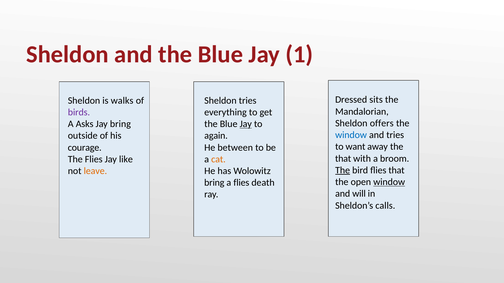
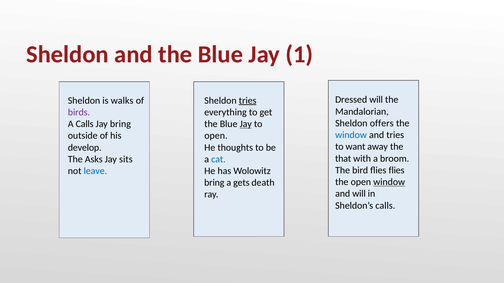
Dressed sits: sits -> will (376, 100)
tries underline: none -> present (248, 101)
A Asks: Asks -> Calls (85, 124)
again: again -> open (216, 136)
courage: courage -> develop (85, 148)
between: between -> thoughts (235, 148)
The Flies: Flies -> Asks (94, 159)
like: like -> sits (126, 159)
cat colour: orange -> blue (218, 159)
The underline: present -> none (343, 171)
flies that: that -> flies (397, 171)
leave colour: orange -> blue (95, 171)
a flies: flies -> gets (241, 183)
